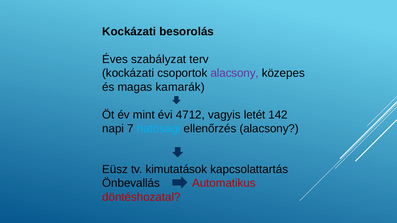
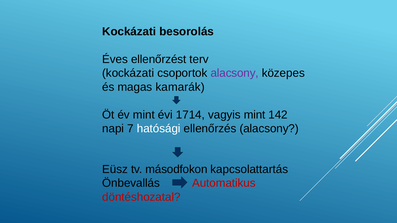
szabályzat: szabályzat -> ellenőrzést (159, 59)
4712: 4712 -> 1714 (190, 115)
vagyis letét: letét -> mint (255, 115)
hatósági colour: light blue -> white (159, 129)
kimutatások: kimutatások -> másodfokon (176, 170)
